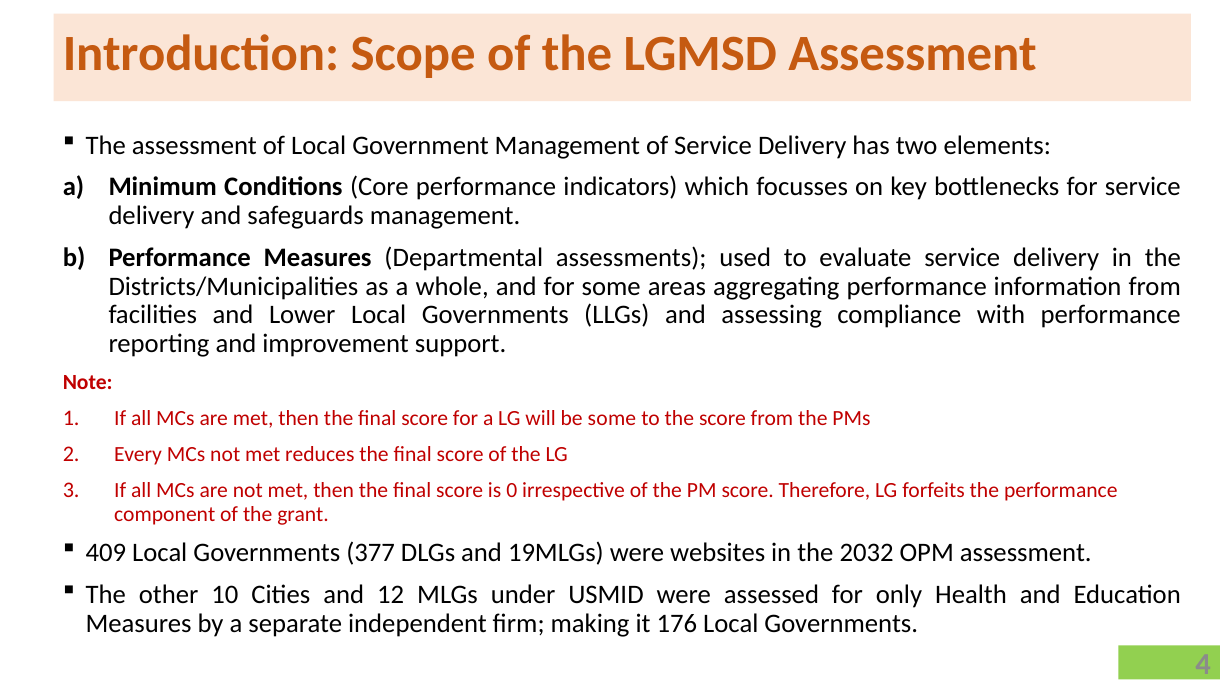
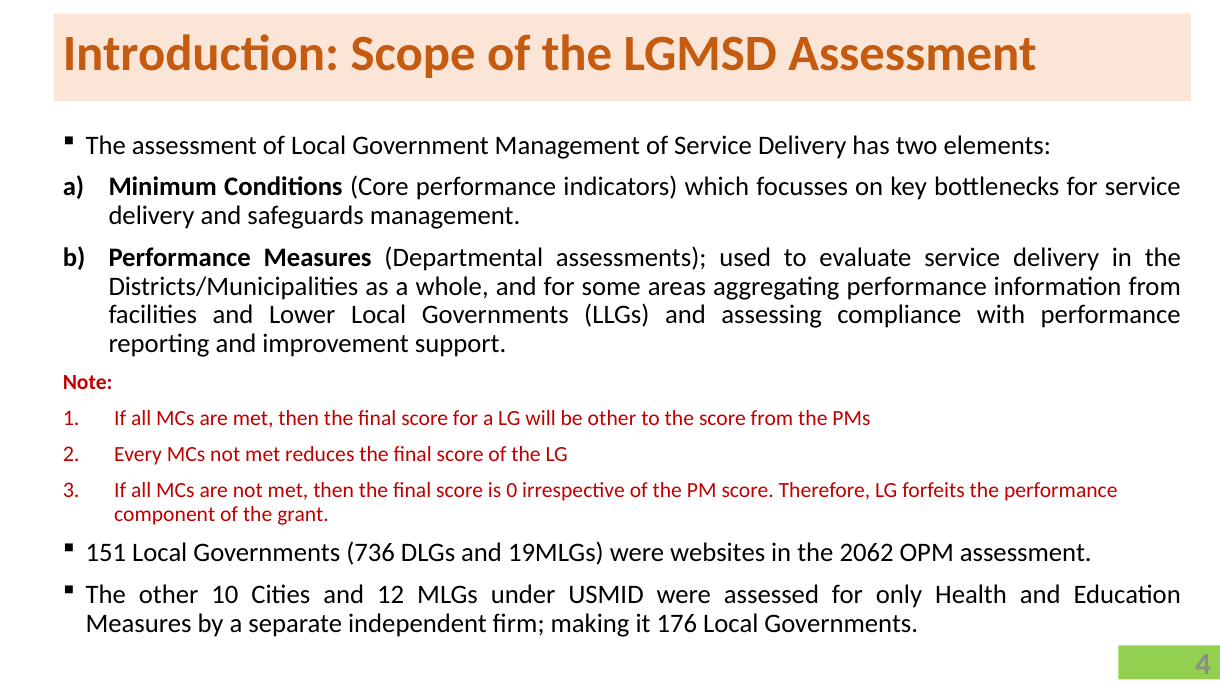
be some: some -> other (612, 419)
409: 409 -> 151 (106, 553)
377: 377 -> 736 (371, 553)
2032: 2032 -> 2062 (867, 553)
